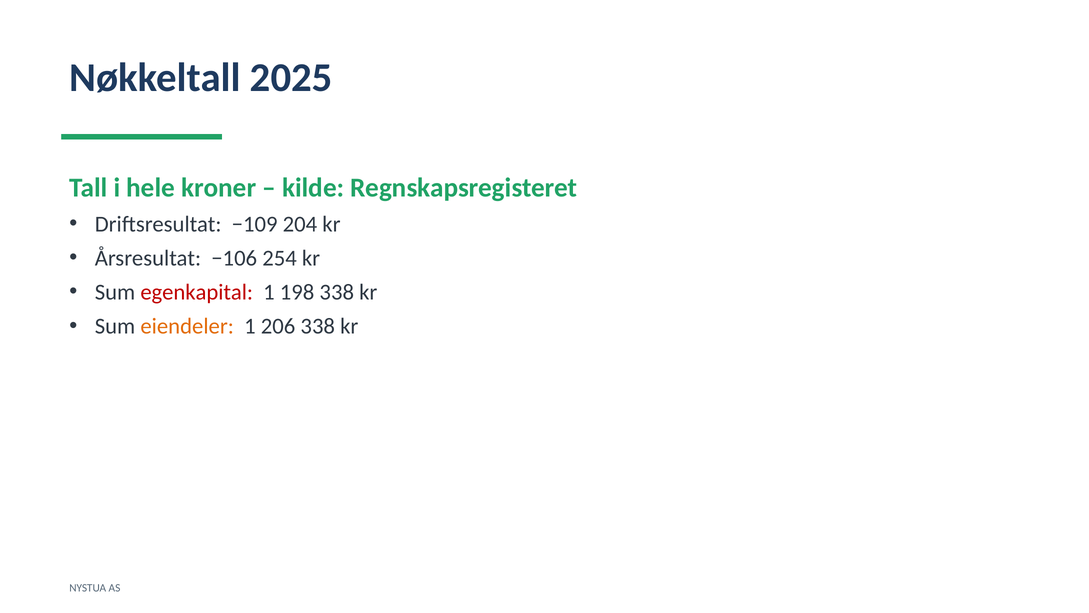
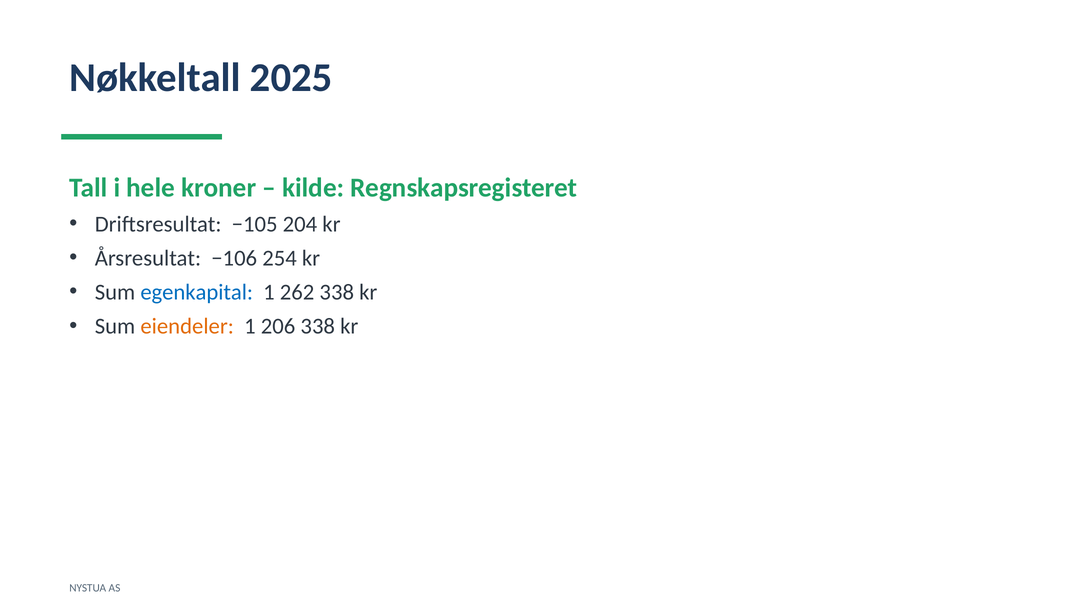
−109: −109 -> −105 (255, 224)
egenkapital colour: red -> blue (197, 292)
198: 198 -> 262 (297, 292)
